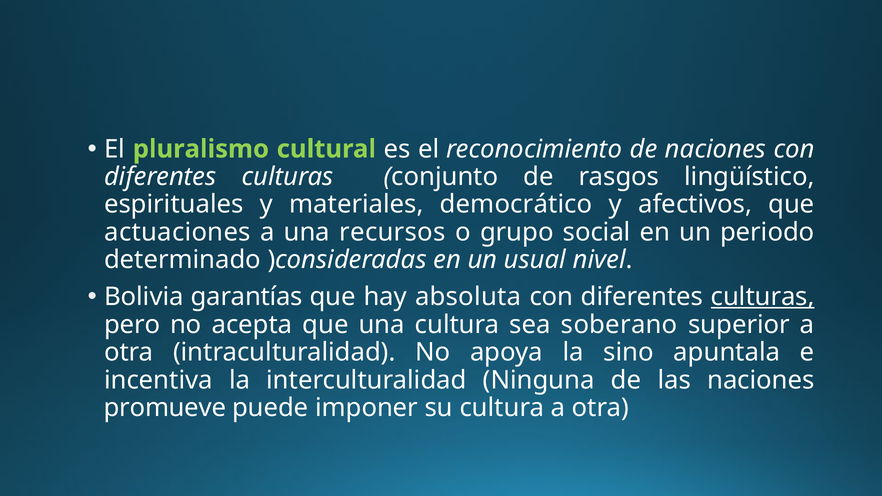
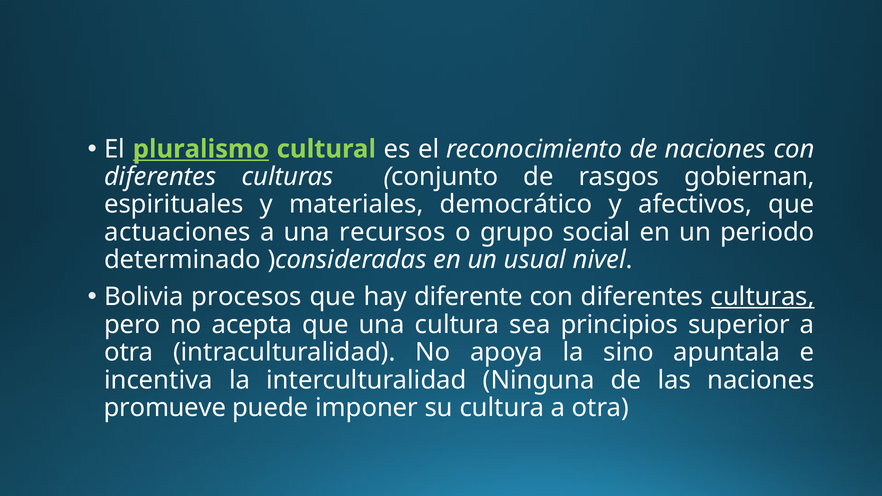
pluralismo underline: none -> present (201, 149)
lingüístico: lingüístico -> gobiernan (750, 177)
garantías: garantías -> procesos (247, 297)
absoluta: absoluta -> diferente (468, 297)
soberano: soberano -> principios (619, 325)
